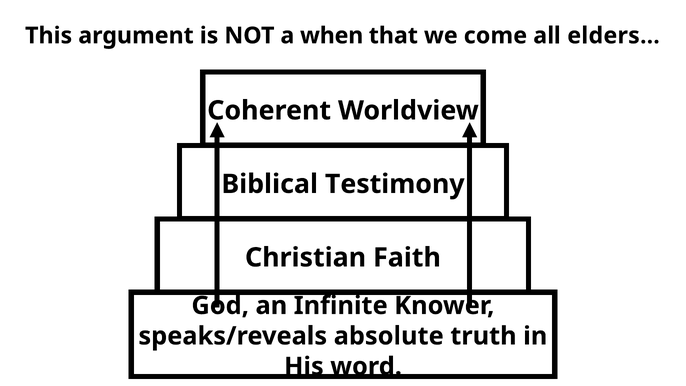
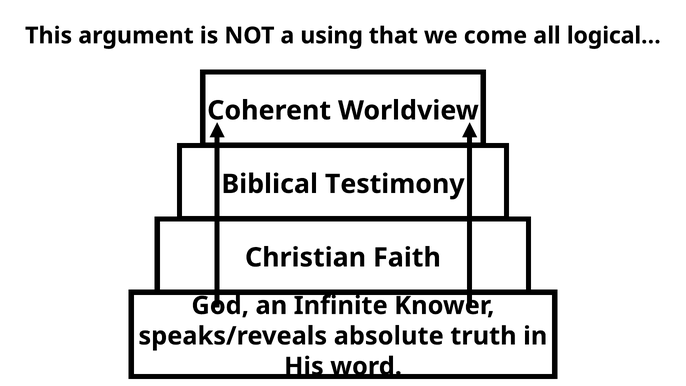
when: when -> using (332, 36)
elders…: elders… -> logical… (614, 36)
